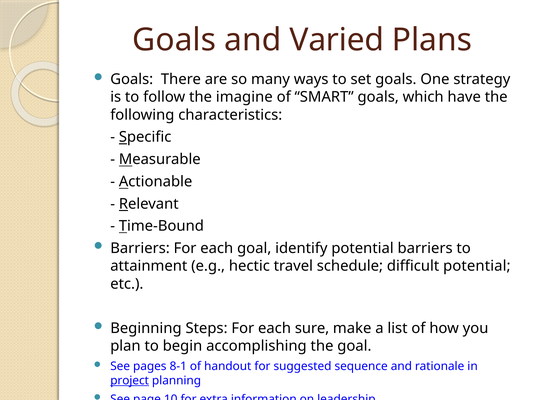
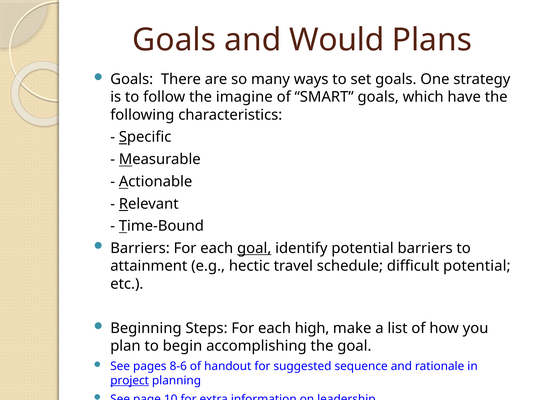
Varied: Varied -> Would (337, 40)
goal underline: none -> present (254, 248)
sure: sure -> high (312, 328)
8-1: 8-1 -> 8-6 (178, 366)
